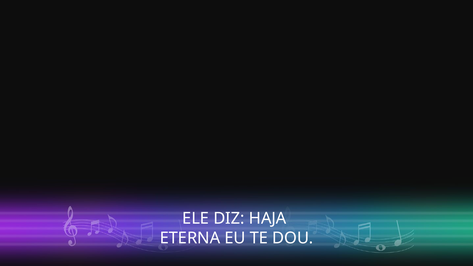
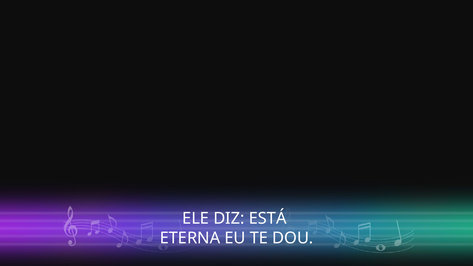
HAJA: HAJA -> ESTÁ (268, 219)
